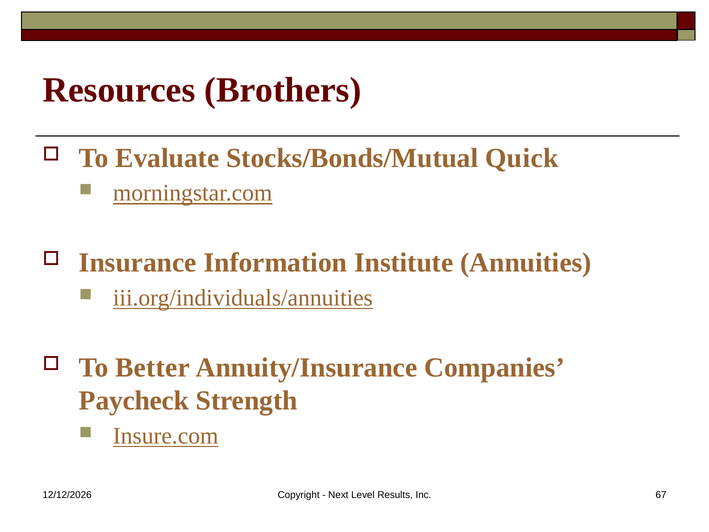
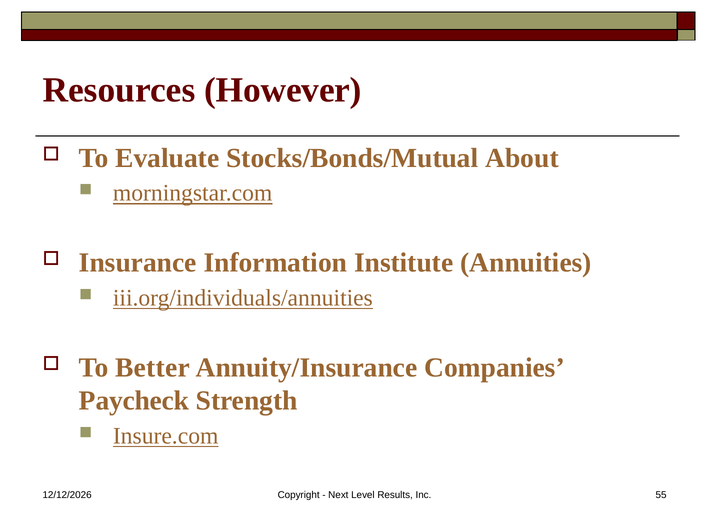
Brothers: Brothers -> However (283, 90)
Quick: Quick -> About (522, 158)
67: 67 -> 55 (661, 495)
